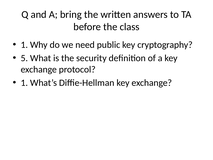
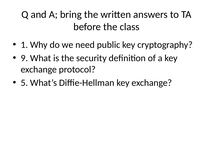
5: 5 -> 9 (24, 58)
1: 1 -> 5 (24, 83)
